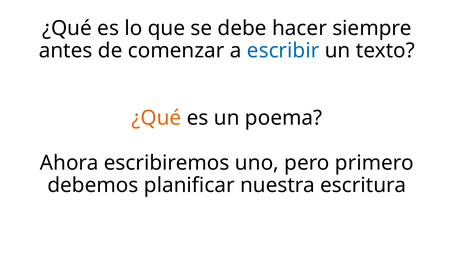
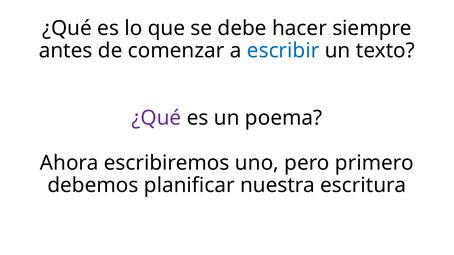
¿Qué colour: orange -> purple (156, 118)
